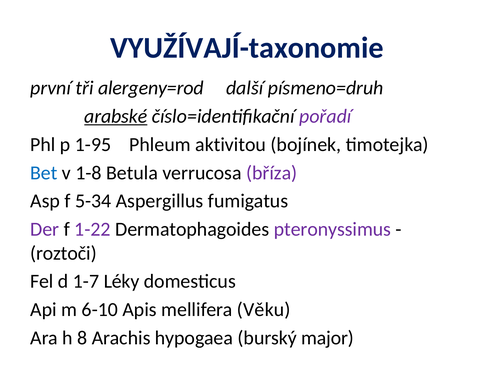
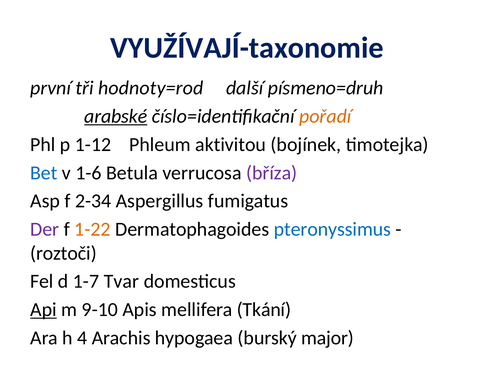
alergeny=rod: alergeny=rod -> hodnoty=rod (151, 88)
pořadí colour: purple -> orange (325, 117)
1-95: 1-95 -> 1-12 (93, 145)
1-8: 1-8 -> 1-6 (89, 173)
5-34: 5-34 -> 2-34 (93, 201)
1-22 colour: purple -> orange (92, 230)
pteronyssimus colour: purple -> blue (332, 230)
Léky: Léky -> Tvar (121, 282)
Api underline: none -> present (43, 310)
6-10: 6-10 -> 9-10 (100, 310)
Věku: Věku -> Tkání (264, 310)
8: 8 -> 4 (82, 338)
